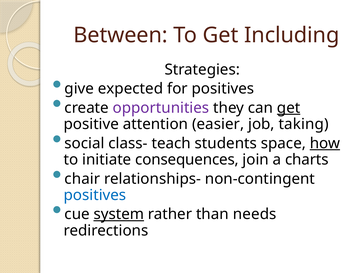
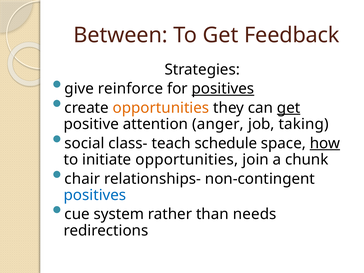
Including: Including -> Feedback (292, 35)
expected: expected -> reinforce (130, 89)
positives underline: none -> present (223, 89)
opportunities colour: purple -> orange (161, 108)
easier: easier -> anger (218, 124)
students: students -> schedule (226, 143)
initiate consequences: consequences -> opportunities (187, 160)
charts: charts -> chunk (307, 160)
system underline: present -> none (119, 214)
